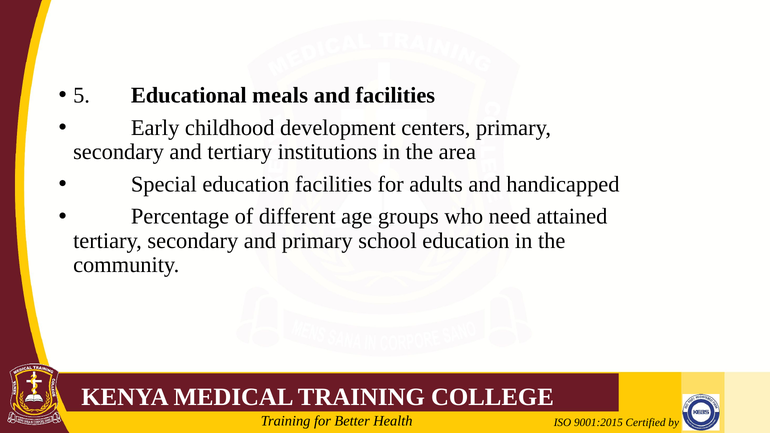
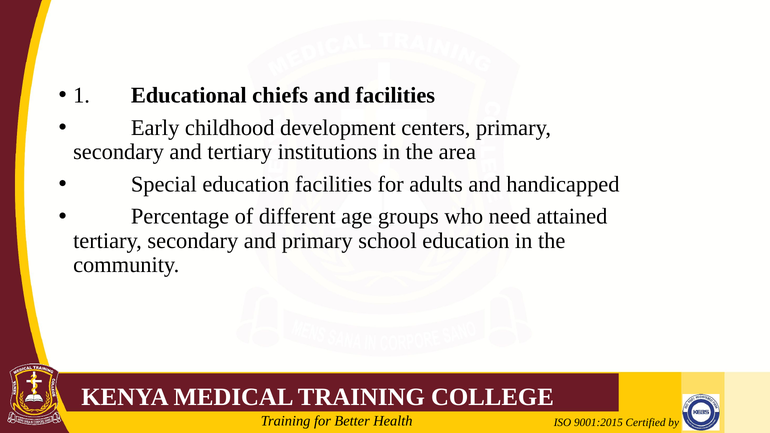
5: 5 -> 1 (82, 95)
meals: meals -> chiefs (280, 95)
